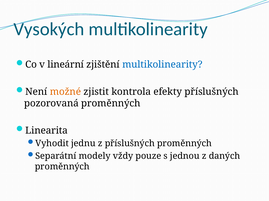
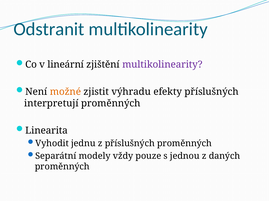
Vysokých: Vysokých -> Odstranit (49, 29)
multikolinearity colour: blue -> purple (162, 65)
kontrola: kontrola -> výhradu (131, 92)
pozorovaná: pozorovaná -> interpretují (51, 104)
